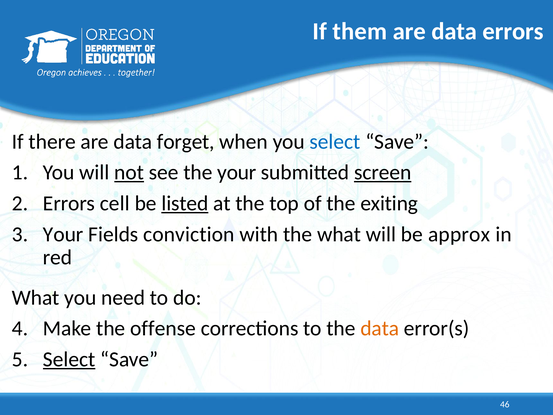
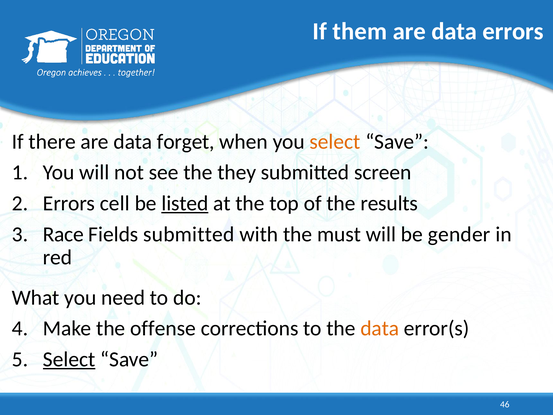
select colour: blue -> orange (335, 142)
not underline: present -> none (129, 172)
the your: your -> they (237, 172)
screen underline: present -> none (383, 172)
exiting: exiting -> results (389, 203)
Your: Your -> Race (63, 234)
Fields conviction: conviction -> submitted (189, 234)
the what: what -> must (339, 234)
approx: approx -> gender (459, 234)
